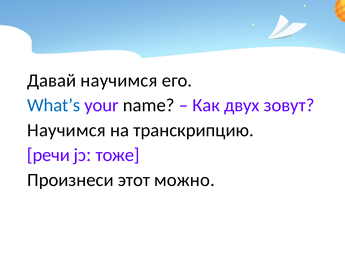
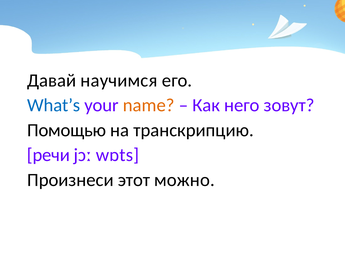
name colour: black -> orange (149, 106)
двух: двух -> него (242, 106)
Научимся: Научимся -> Помощью (67, 131)
тоже: тоже -> wɒts (117, 156)
